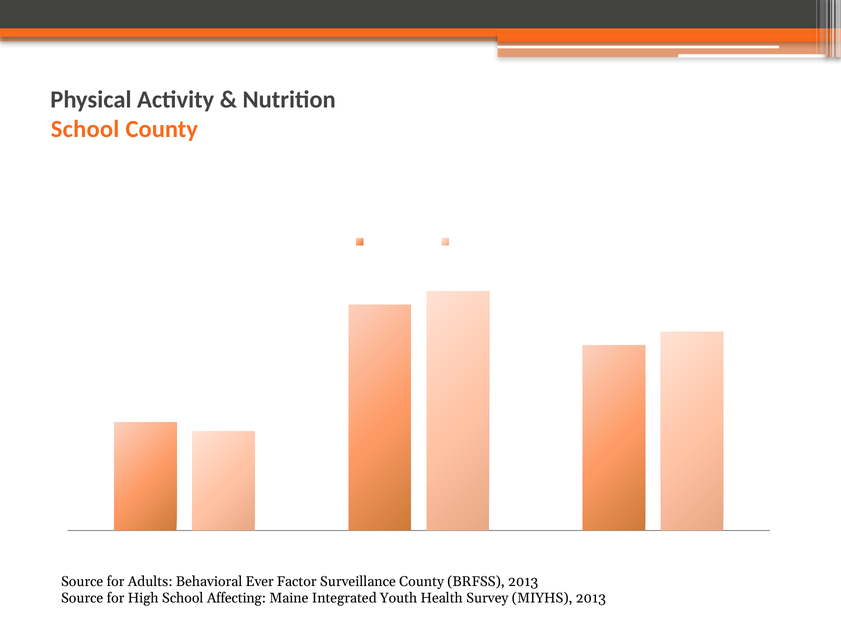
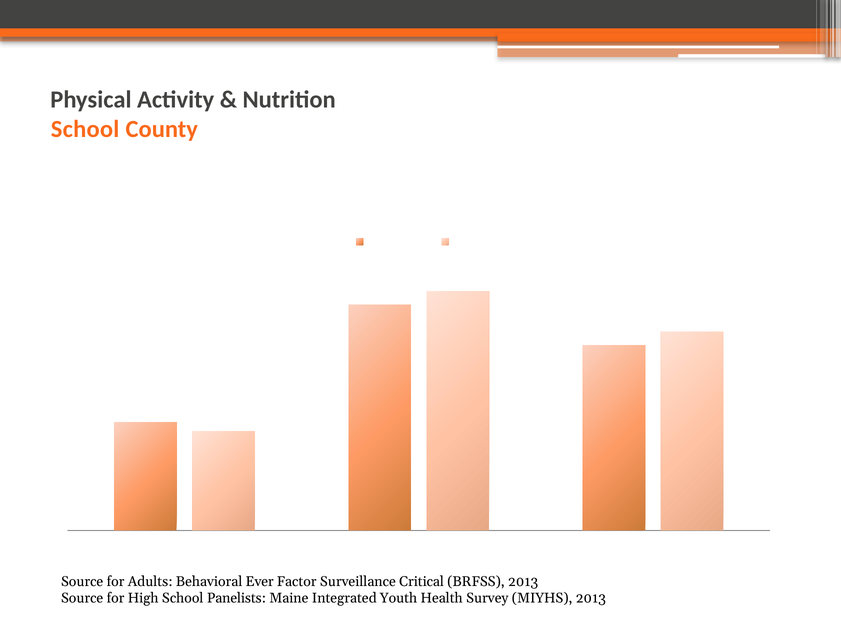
Surveillance County: County -> Critical (422, 581)
Affecting: Affecting -> Panelists (236, 598)
